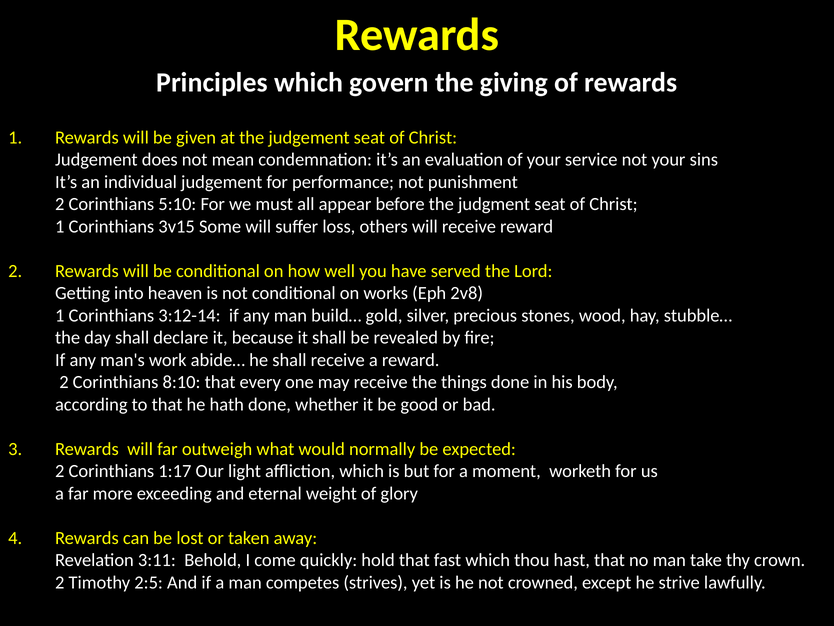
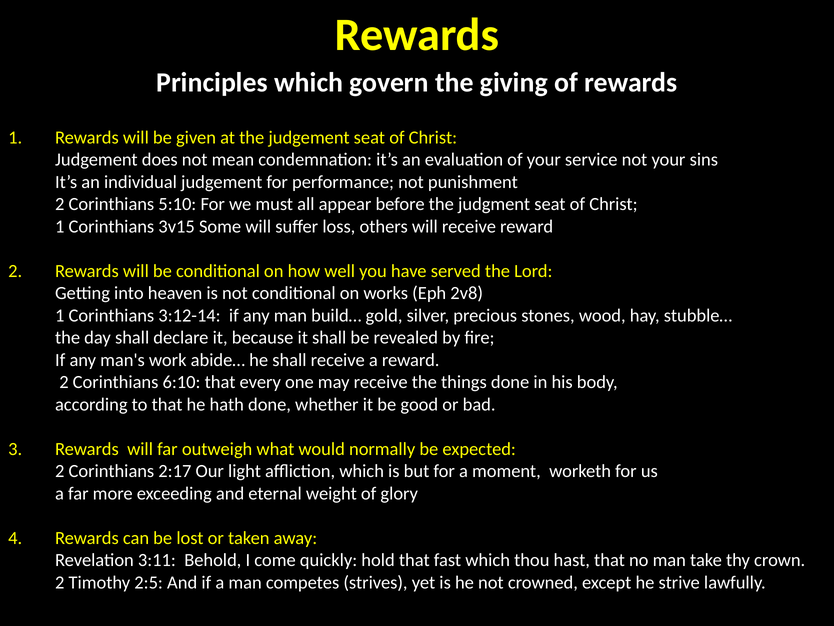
8:10: 8:10 -> 6:10 (182, 382)
1:17: 1:17 -> 2:17 (175, 471)
